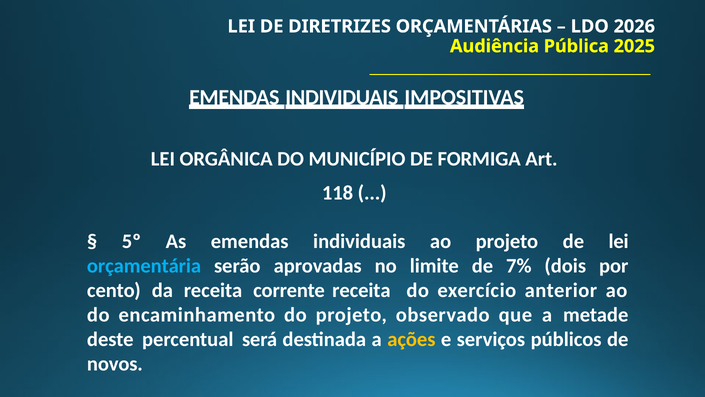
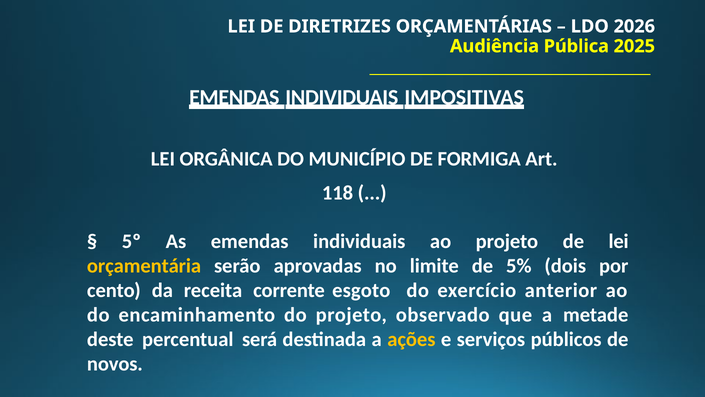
orçamentária colour: light blue -> yellow (144, 266)
7%: 7% -> 5% (519, 266)
corrente receita: receita -> esgoto (361, 290)
